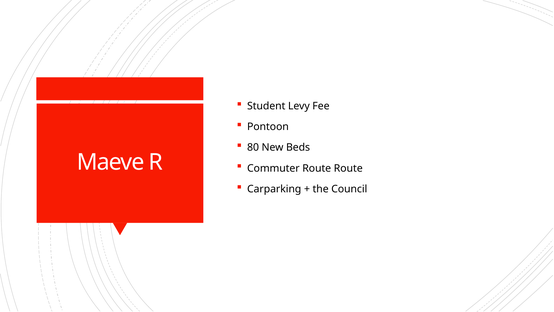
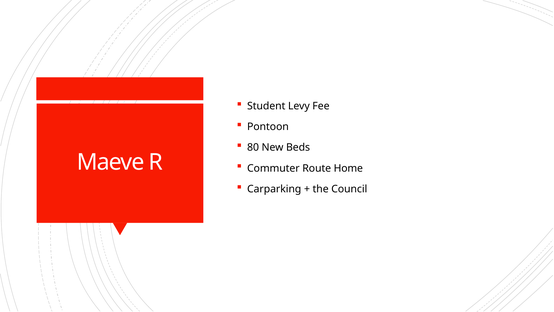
Route Route: Route -> Home (348, 168)
